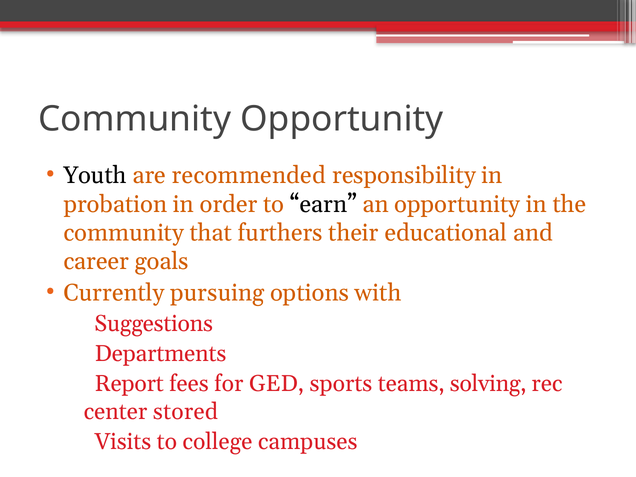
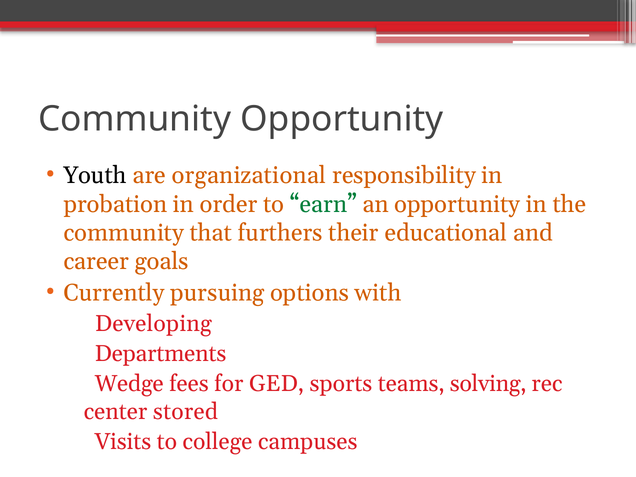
recommended: recommended -> organizational (249, 176)
earn colour: black -> green (323, 204)
Suggestions: Suggestions -> Developing (153, 323)
Report: Report -> Wedge (129, 384)
